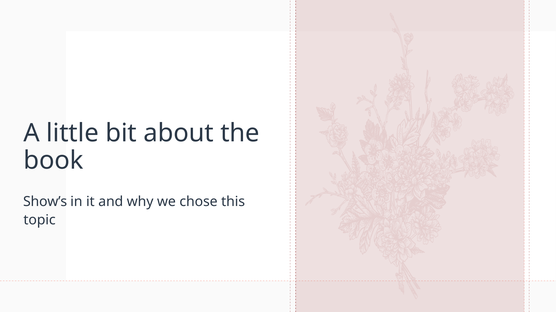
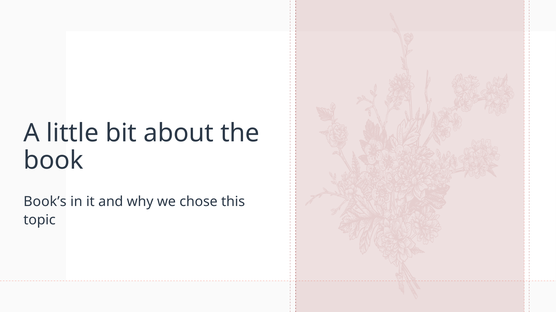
Show’s: Show’s -> Book’s (45, 202)
